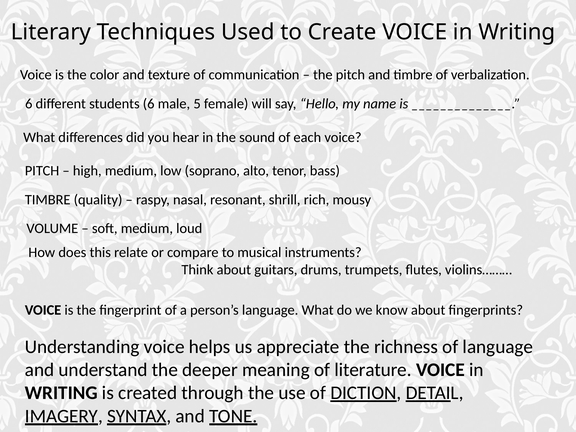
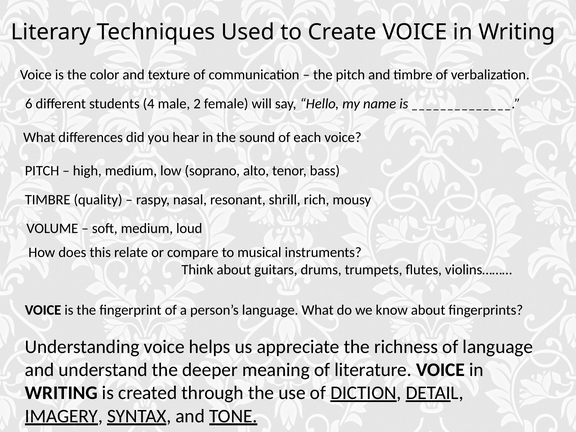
students 6: 6 -> 4 (149, 104)
5: 5 -> 2 (197, 104)
